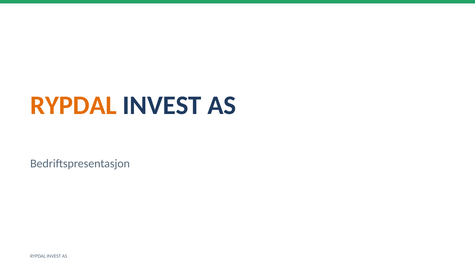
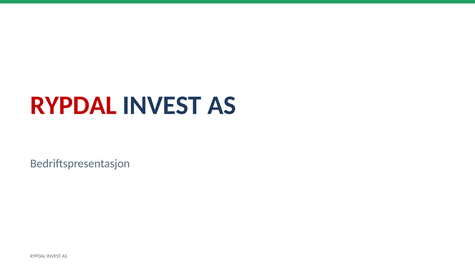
RYPDAL colour: orange -> red (73, 105)
